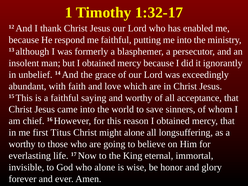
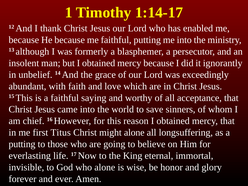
1:32-17: 1:32-17 -> 1:14-17 (159, 12)
He respond: respond -> because (70, 40)
worthy: worthy -> putting (22, 144)
